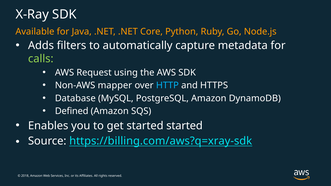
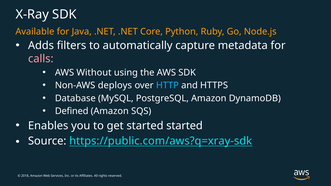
calls colour: light green -> pink (41, 59)
Request: Request -> Without (94, 73)
mapper: mapper -> deploys (115, 86)
https://billing.com/aws?q=xray-sdk: https://billing.com/aws?q=xray-sdk -> https://public.com/aws?q=xray-sdk (161, 141)
